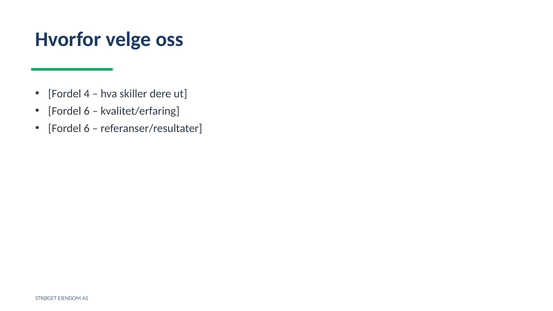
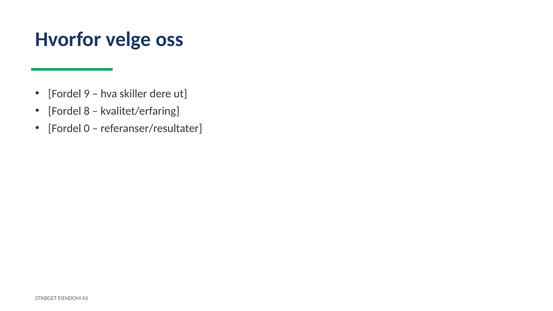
4: 4 -> 9 (87, 94)
6: 6 -> 8 (87, 111)
6: 6 -> 0 (87, 128)
